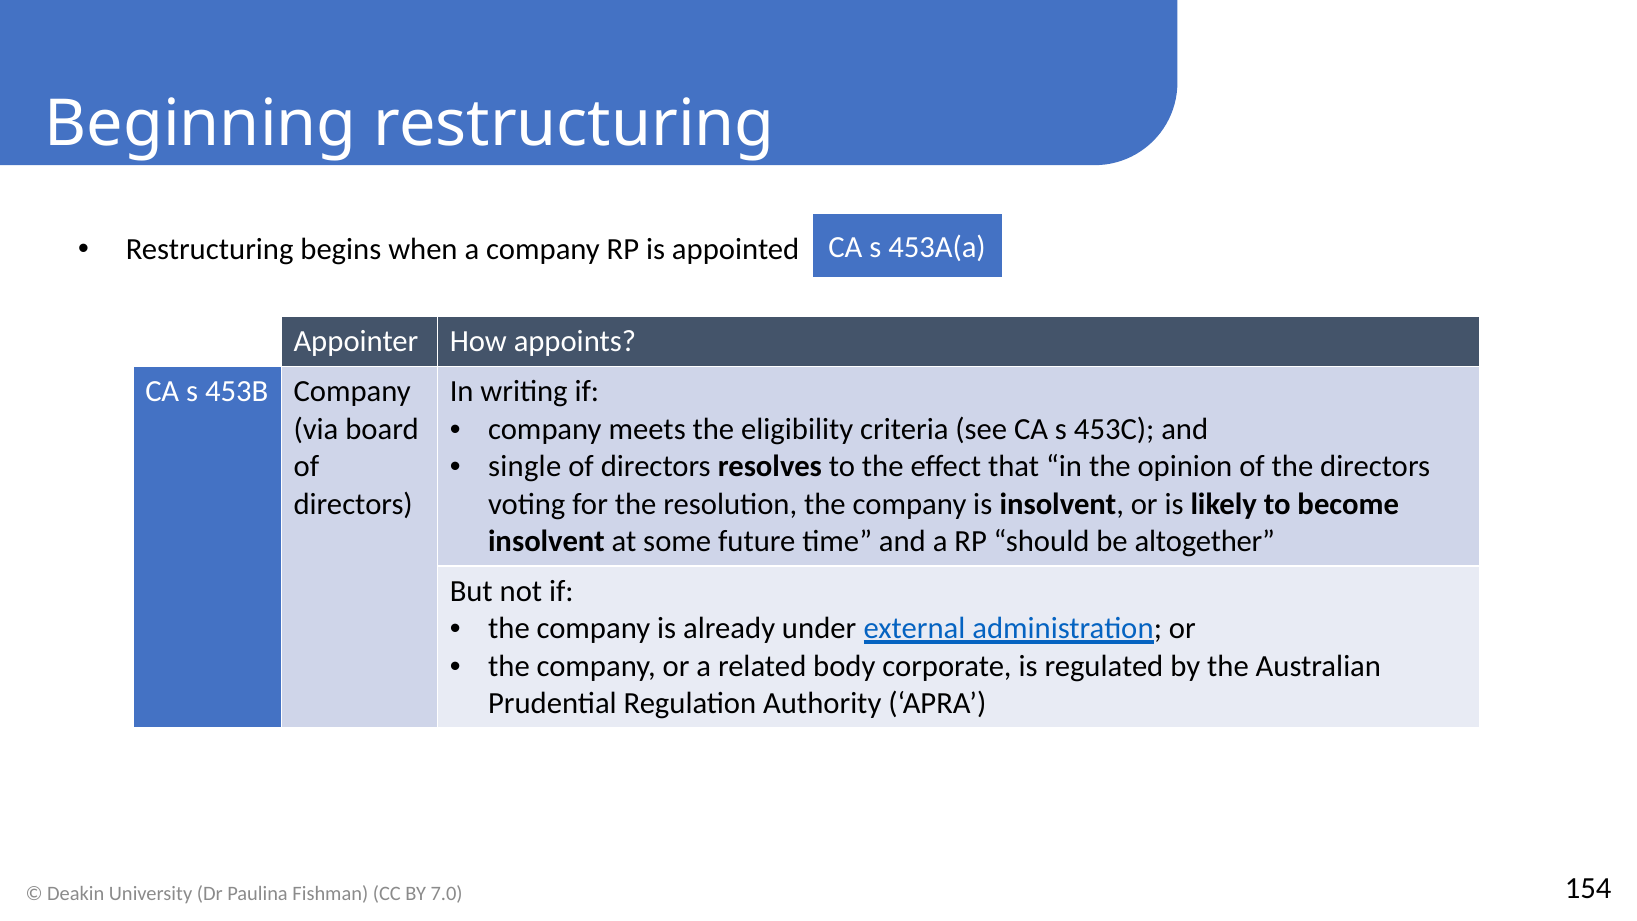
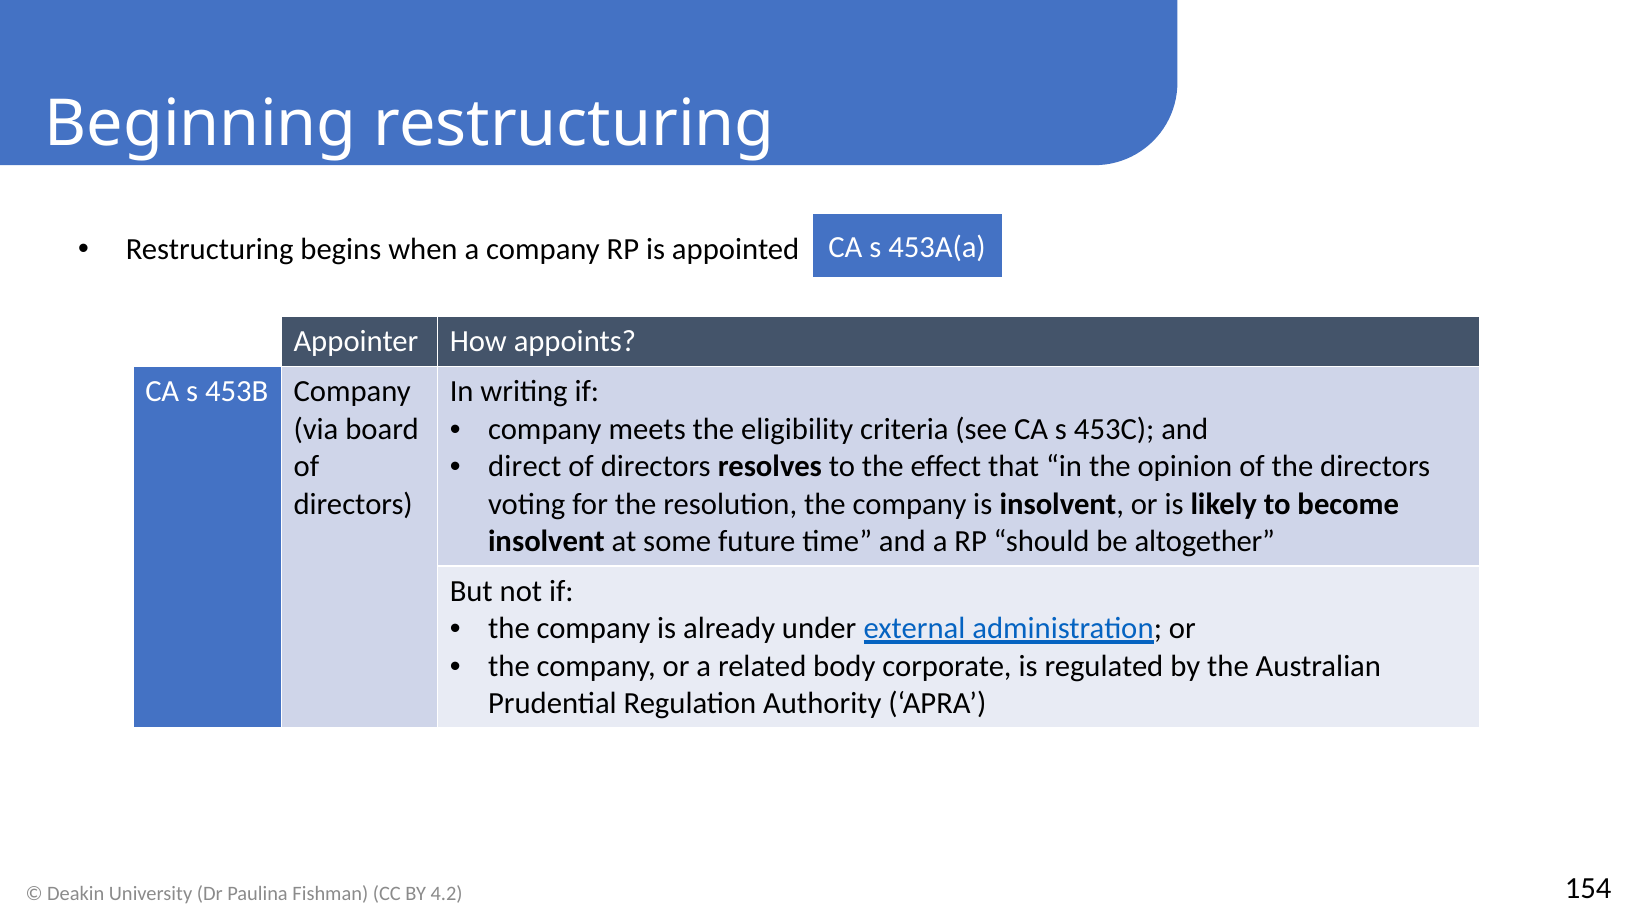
single: single -> direct (525, 466)
7.0: 7.0 -> 4.2 (447, 893)
